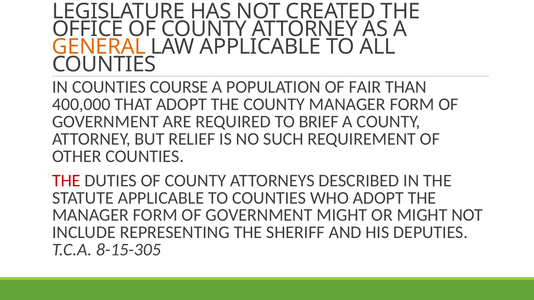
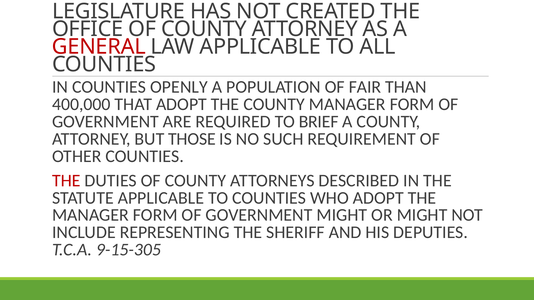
GENERAL colour: orange -> red (99, 47)
COURSE: COURSE -> OPENLY (179, 87)
RELIEF: RELIEF -> THOSE (192, 139)
8-15-305: 8-15-305 -> 9-15-305 (128, 250)
